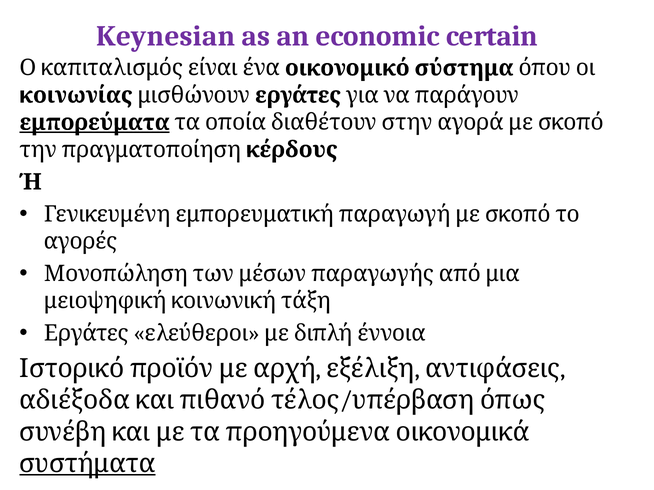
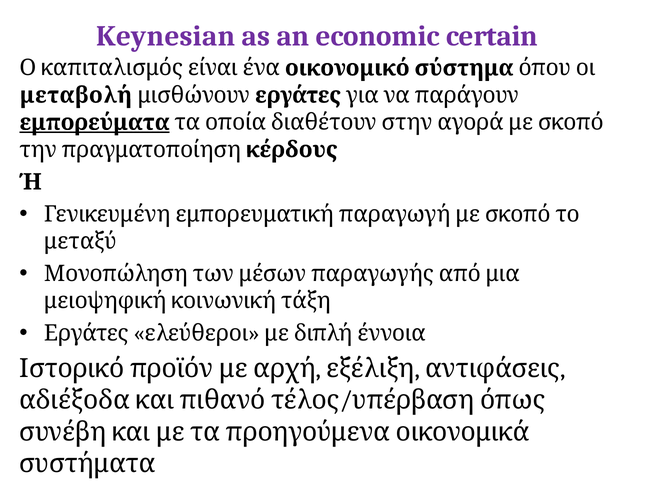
κοινωνίας: κοινωνίας -> μεταβολή (76, 95)
αγορές: αγορές -> μεταξύ (80, 242)
συστήματα underline: present -> none (88, 464)
